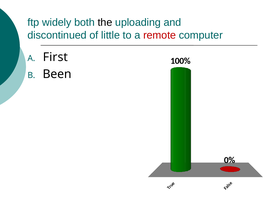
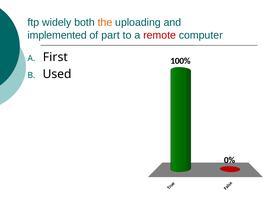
the colour: black -> orange (105, 22)
discontinued: discontinued -> implemented (57, 35)
little: little -> part (110, 35)
Been: Been -> Used (57, 74)
